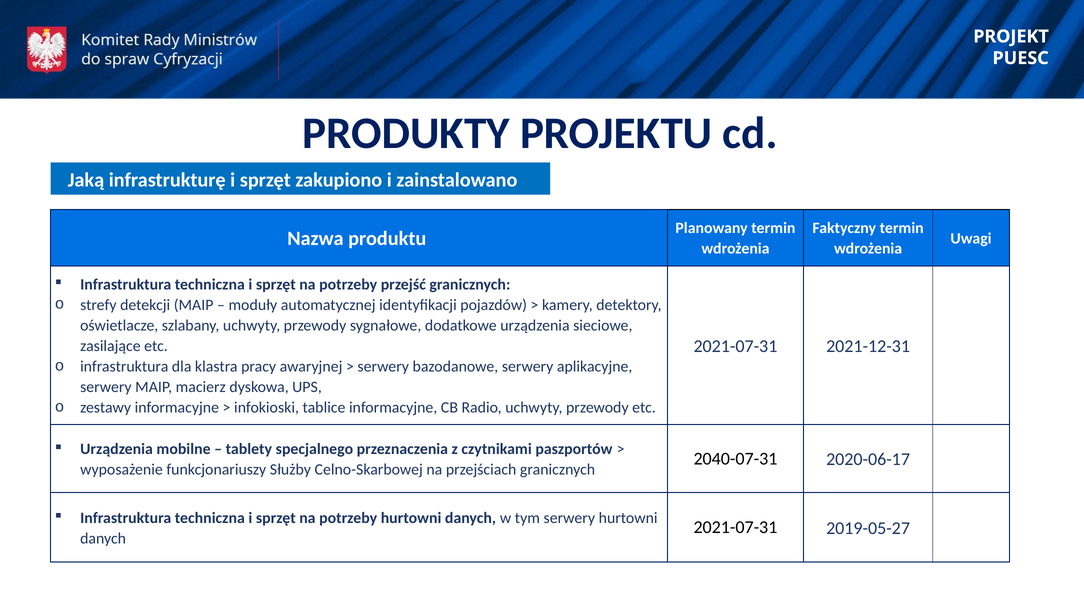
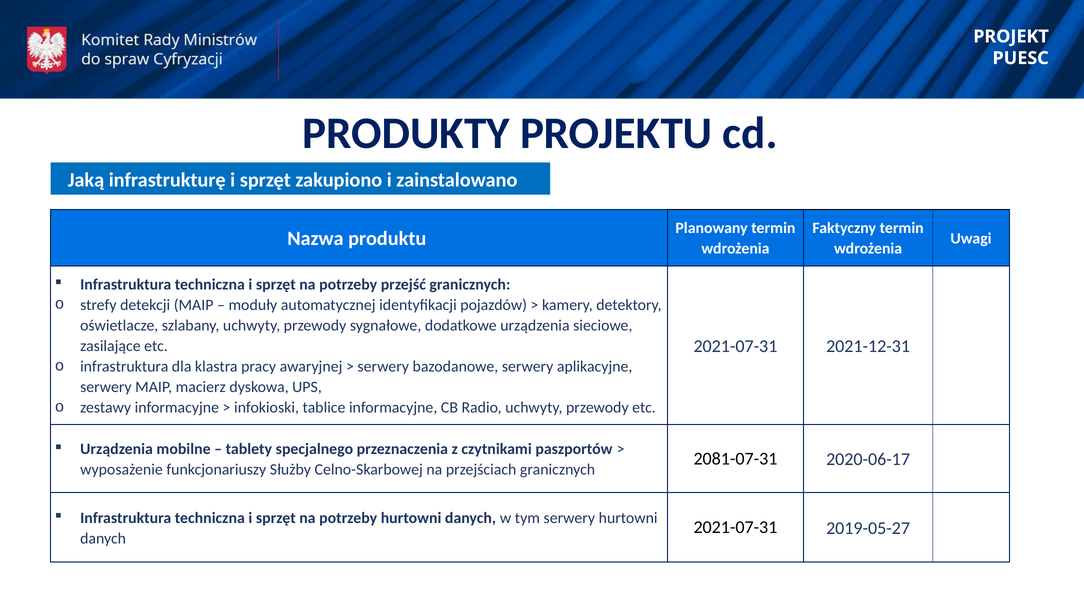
2040-07-31: 2040-07-31 -> 2081-07-31 (735, 459)
